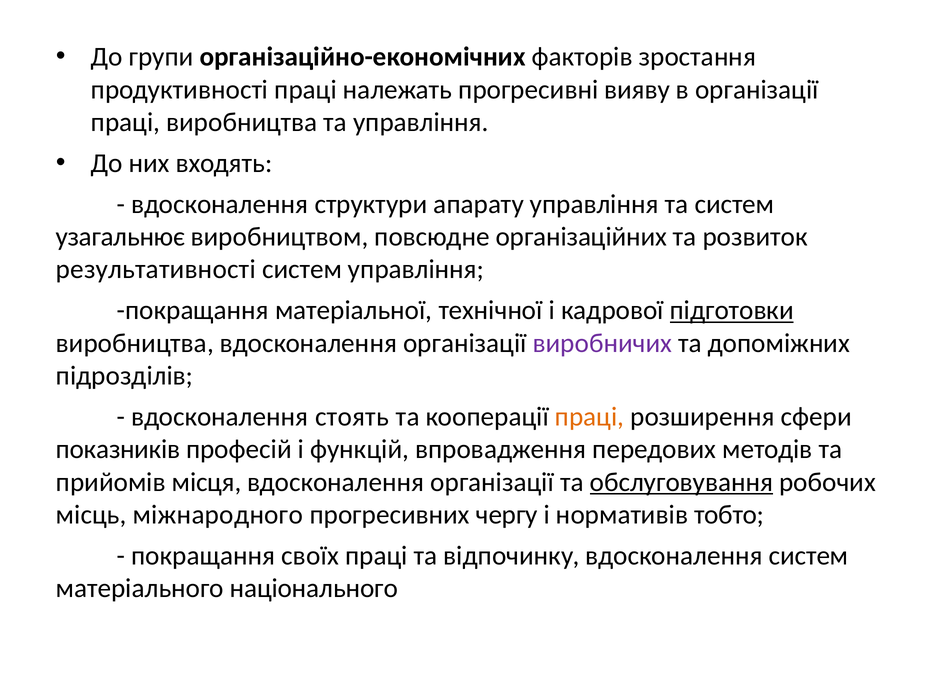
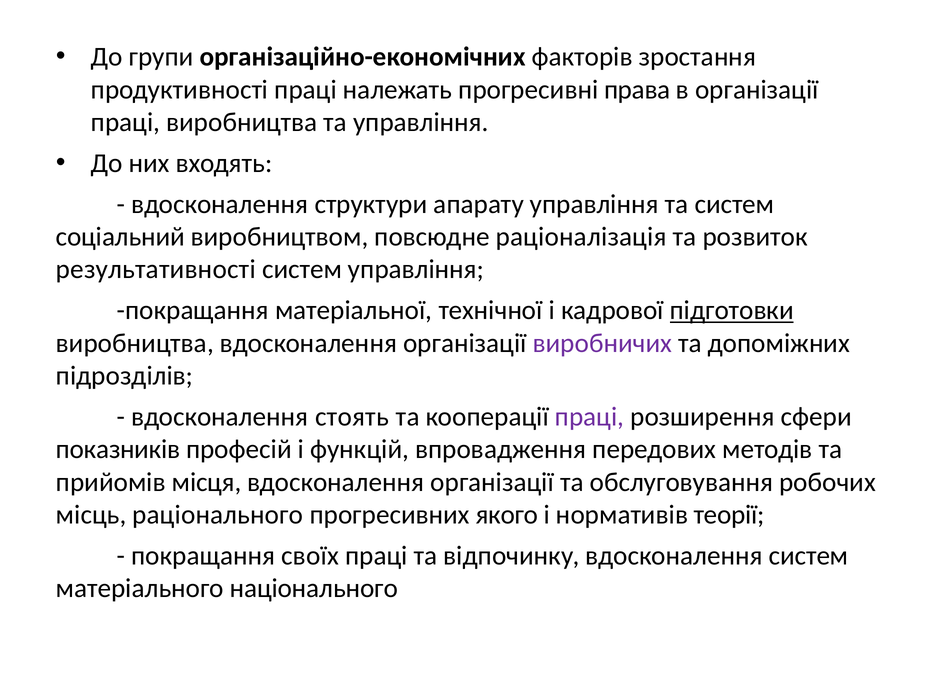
вияву: вияву -> права (637, 89)
узагальнює: узагальнює -> соціальний (120, 237)
організаційних: організаційних -> раціоналізація (581, 237)
праці colour: orange -> purple (590, 417)
обслуговування underline: present -> none (681, 482)
міжнародного: міжнародного -> раціонального (218, 515)
чергу: чергу -> якого (507, 515)
тобто: тобто -> теорії (729, 515)
